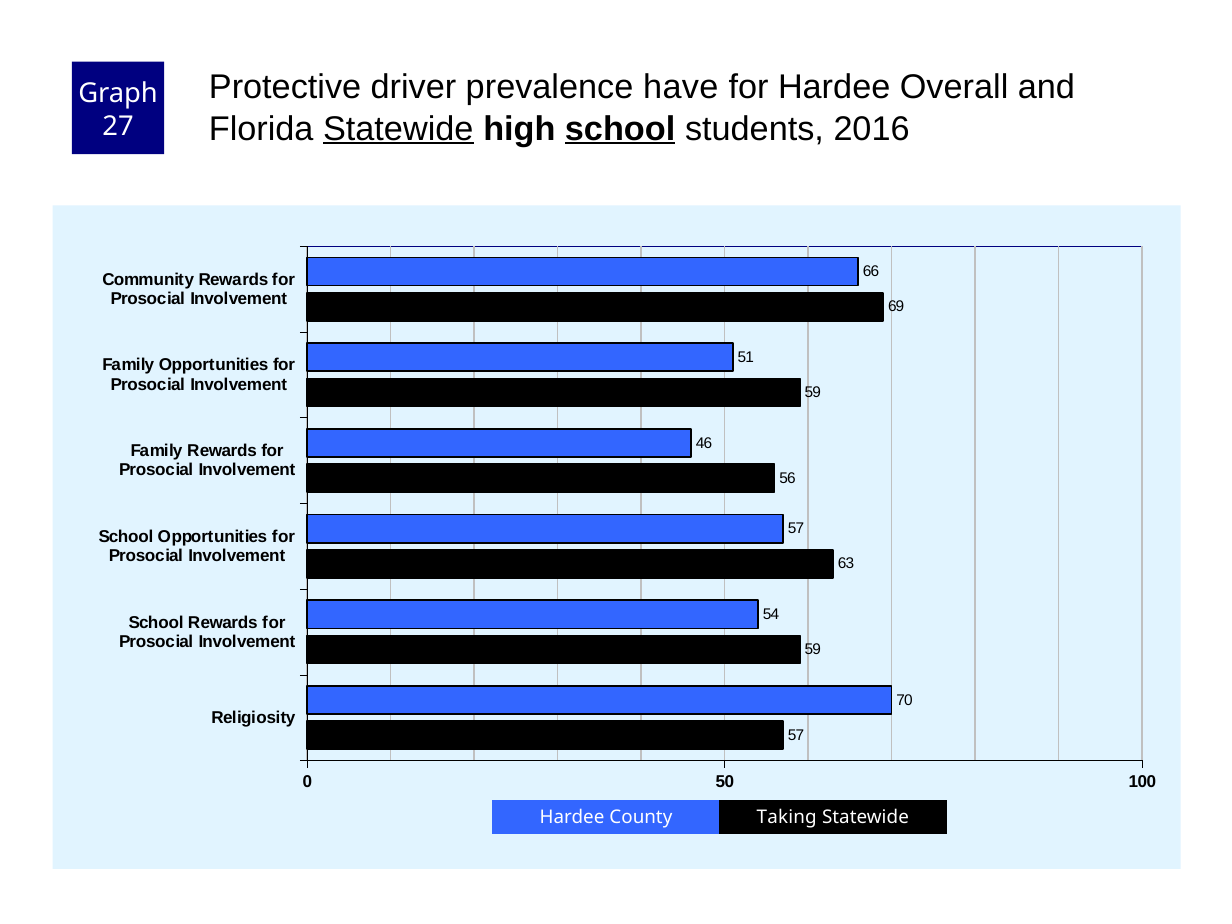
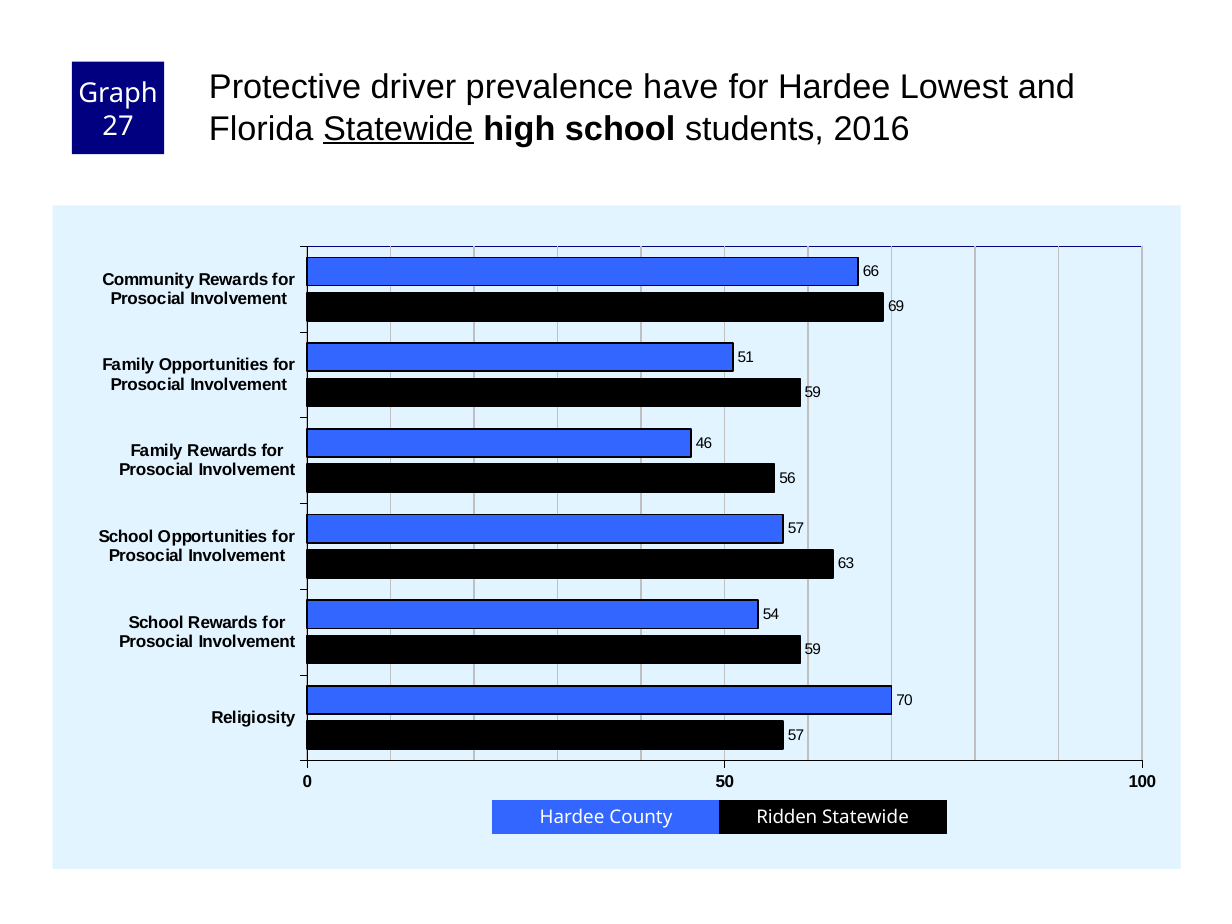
Overall: Overall -> Lowest (954, 88)
school underline: present -> none (620, 129)
Taking: Taking -> Ridden (787, 817)
